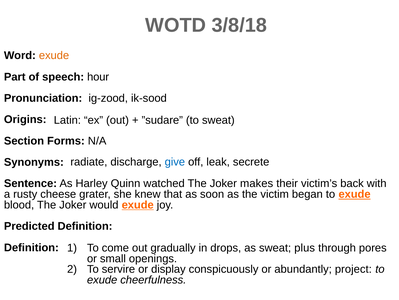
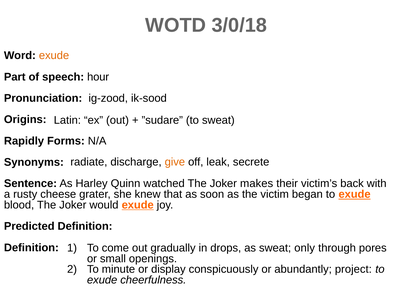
3/8/18: 3/8/18 -> 3/0/18 (239, 25)
Section: Section -> Rapidly (24, 141)
give colour: blue -> orange (175, 162)
plus: plus -> only (305, 247)
servire: servire -> minute (118, 269)
